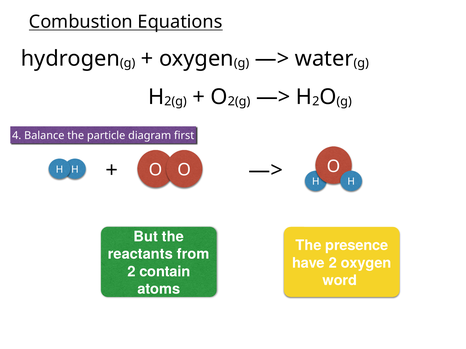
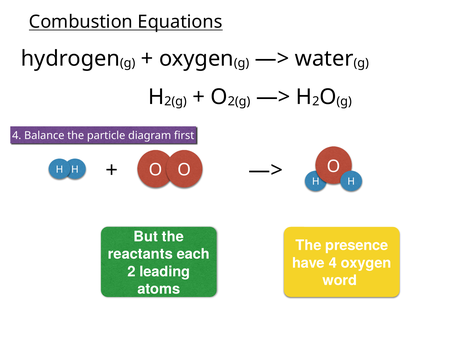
from: from -> each (193, 255)
2: 2 -> 4 (333, 263)
contain: contain -> leading (165, 272)
